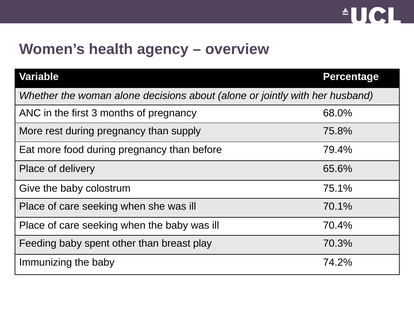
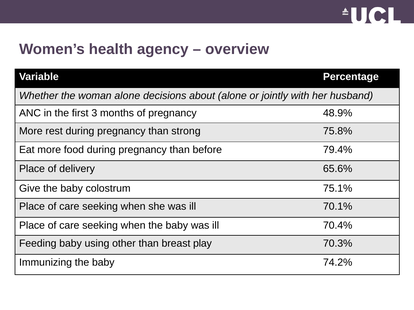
68.0%: 68.0% -> 48.9% (338, 113)
supply: supply -> strong (186, 131)
spent: spent -> using (97, 244)
